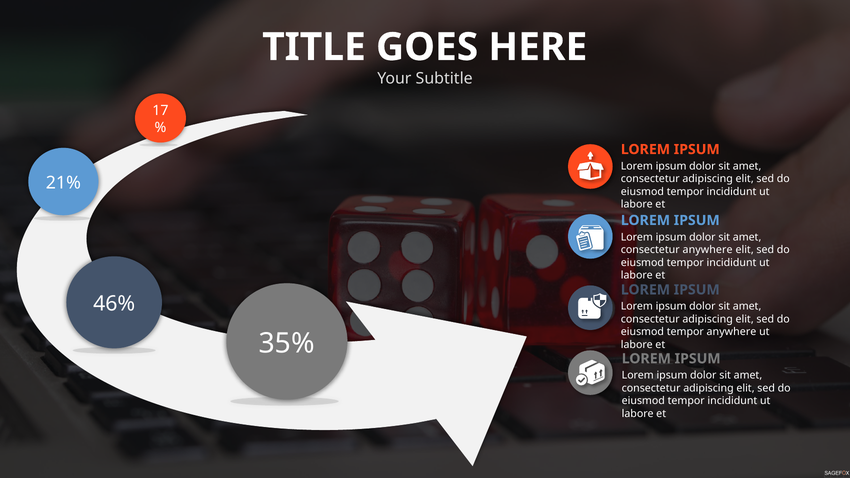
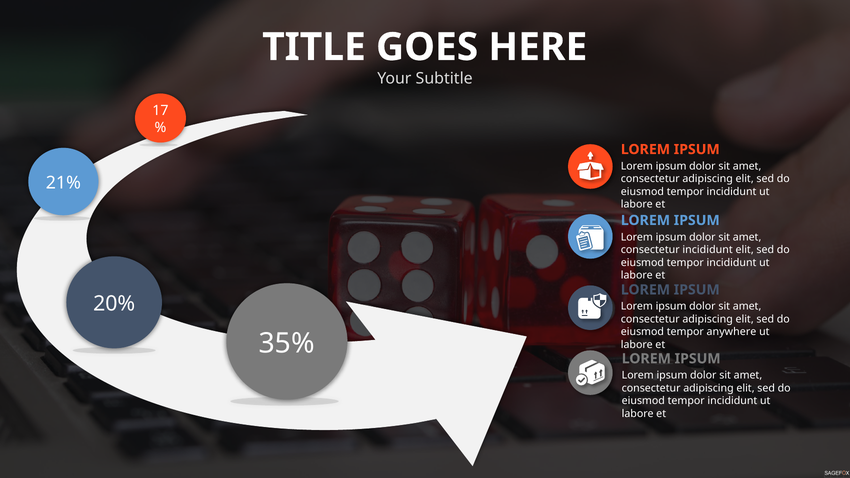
consectetur anywhere: anywhere -> incididunt (708, 250)
46%: 46% -> 20% (114, 304)
